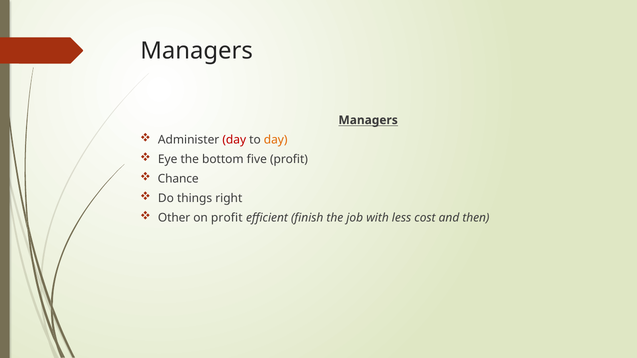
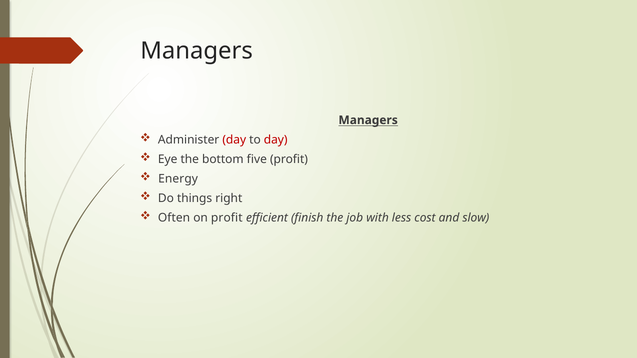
day colour: orange -> red (276, 140)
Chance: Chance -> Energy (178, 179)
Other: Other -> Often (174, 218)
then: then -> slow (476, 218)
